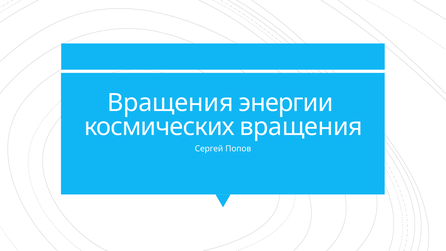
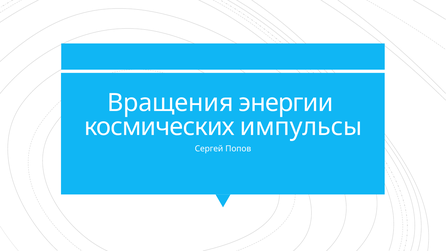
космических вращения: вращения -> импульсы (301, 127)
